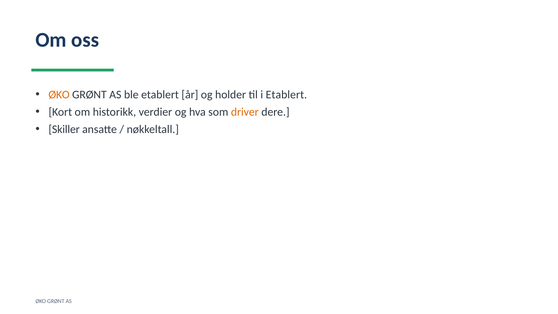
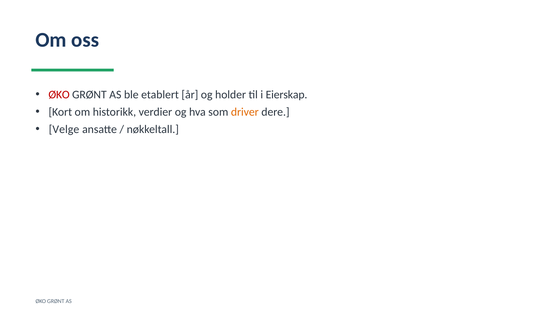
ØKO colour: orange -> red (59, 95)
i Etablert: Etablert -> Eierskap (287, 95)
Skiller: Skiller -> Velge (64, 129)
